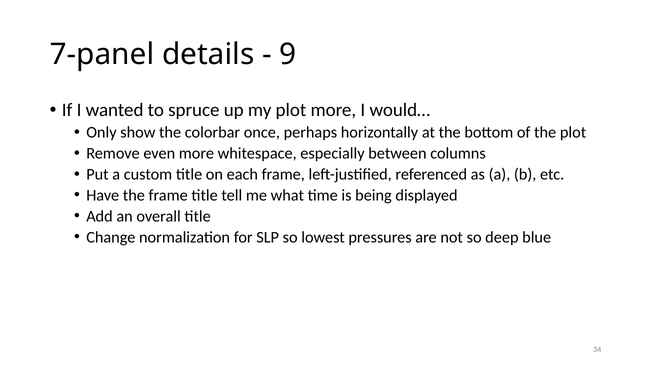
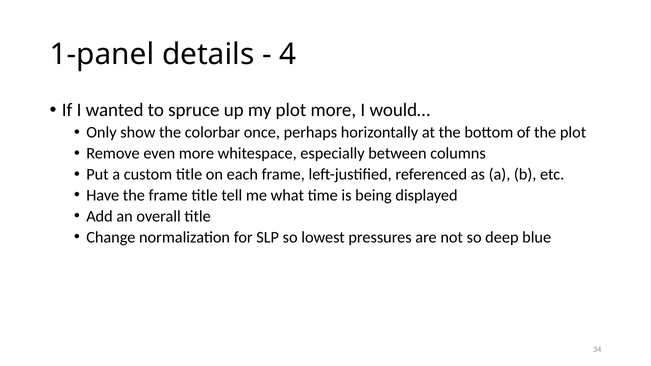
7-panel: 7-panel -> 1-panel (102, 55)
9: 9 -> 4 (288, 55)
